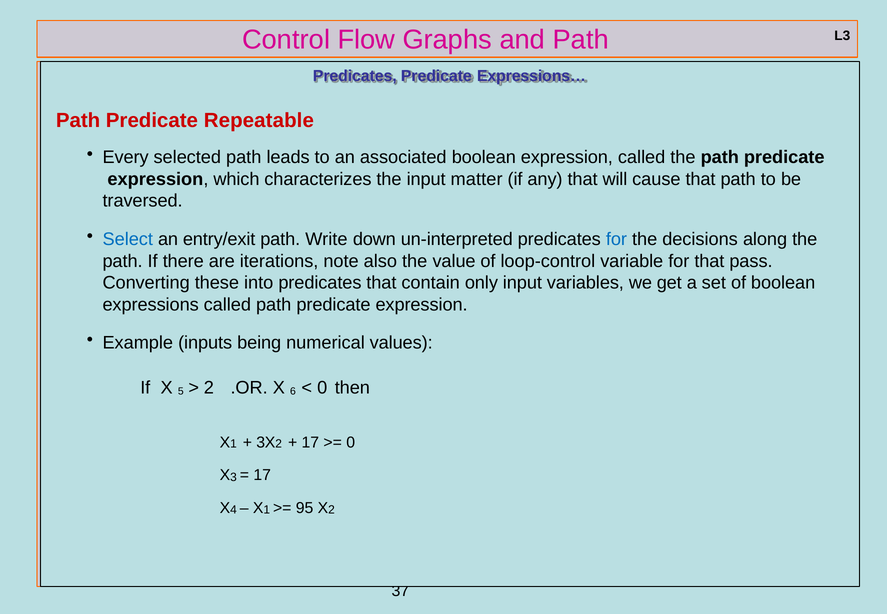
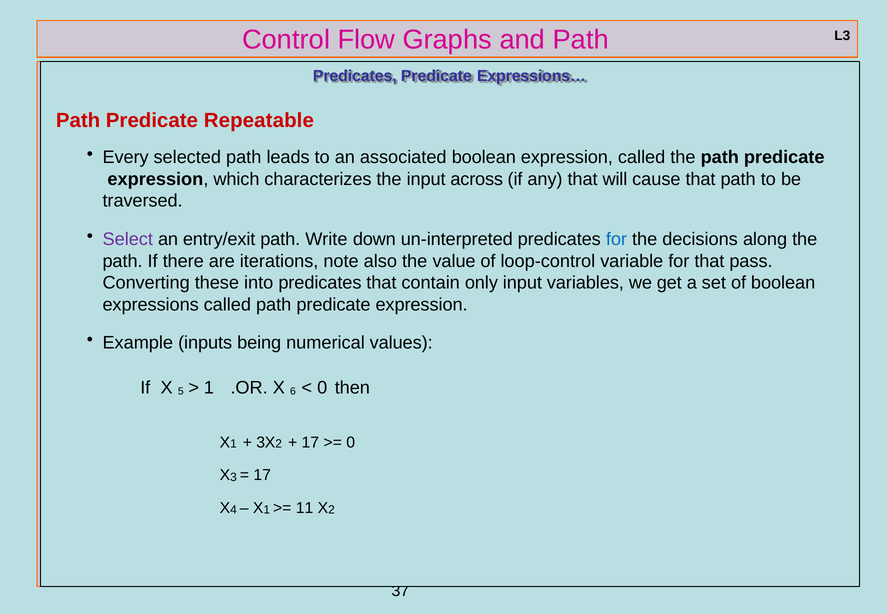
matter: matter -> across (477, 179)
Select colour: blue -> purple (128, 239)
2: 2 -> 1 (209, 388)
95: 95 -> 11 (305, 508)
